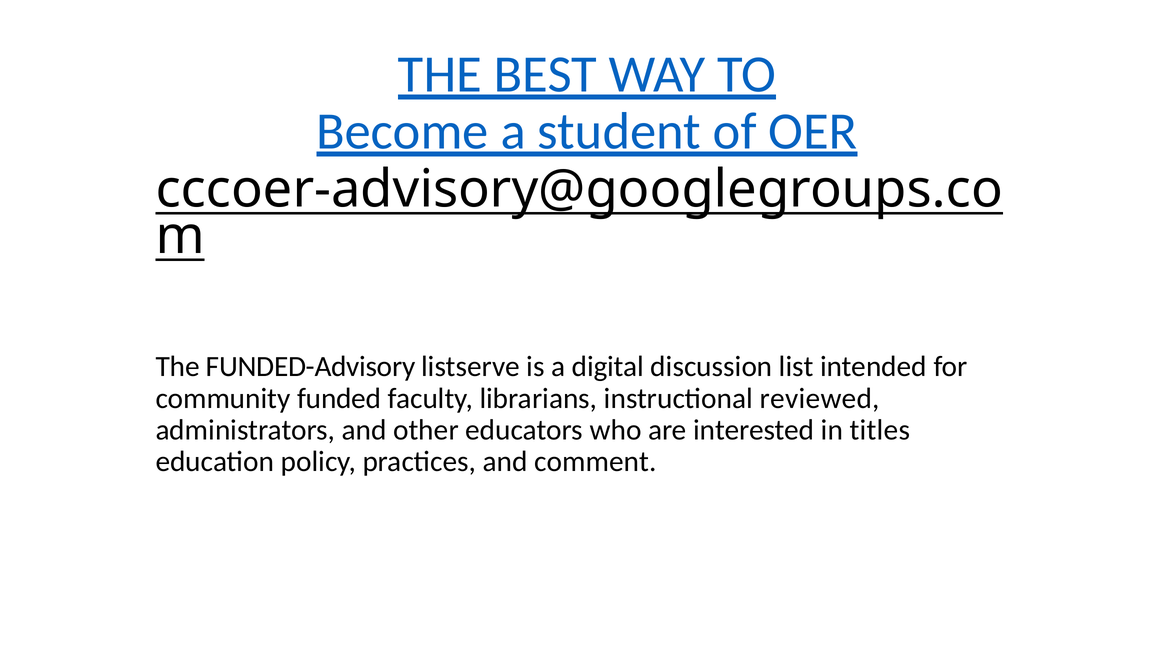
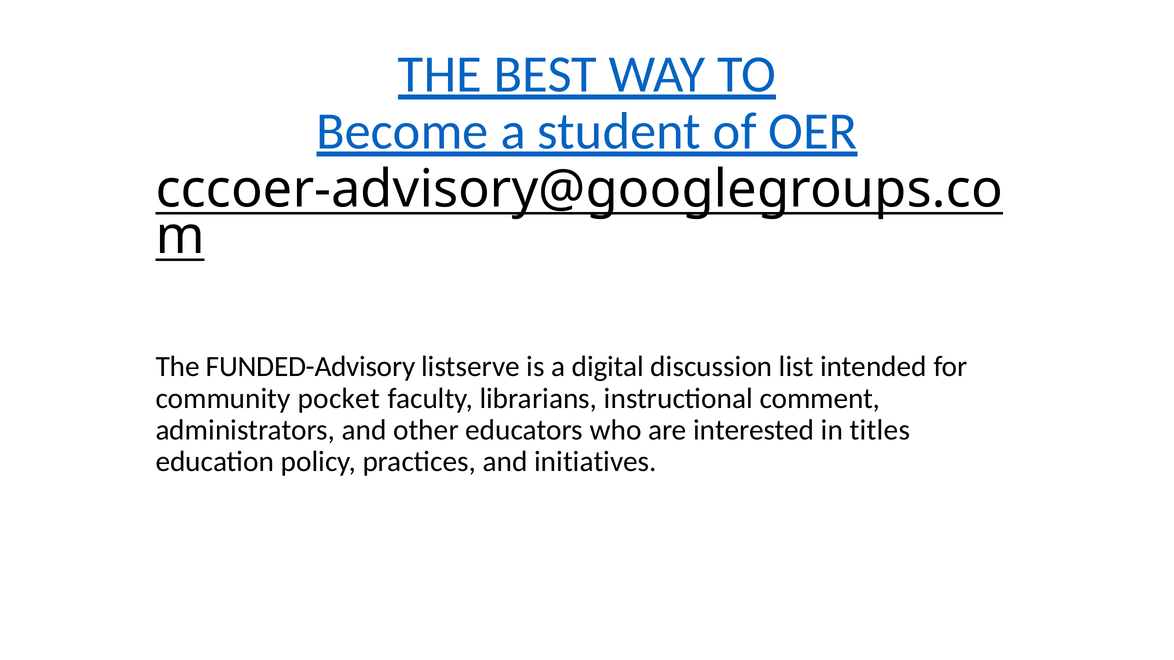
funded: funded -> pocket (339, 399)
reviewed: reviewed -> comment (820, 399)
comment: comment -> initiatives (595, 462)
